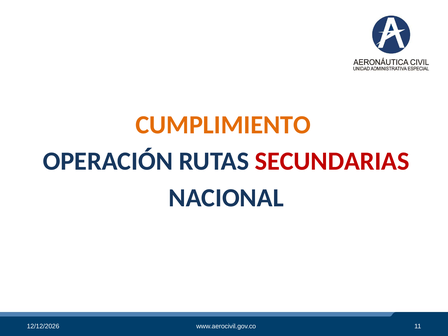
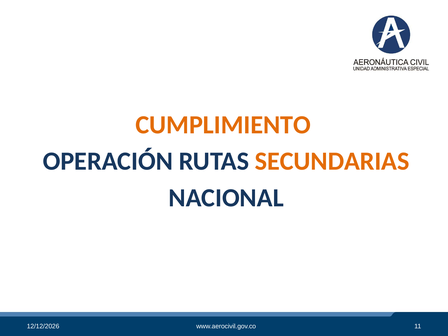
SECUNDARIAS colour: red -> orange (332, 161)
